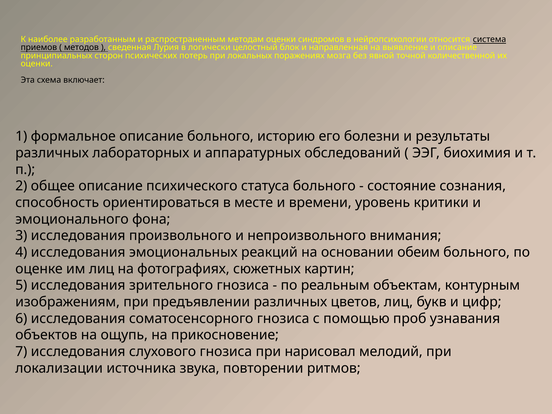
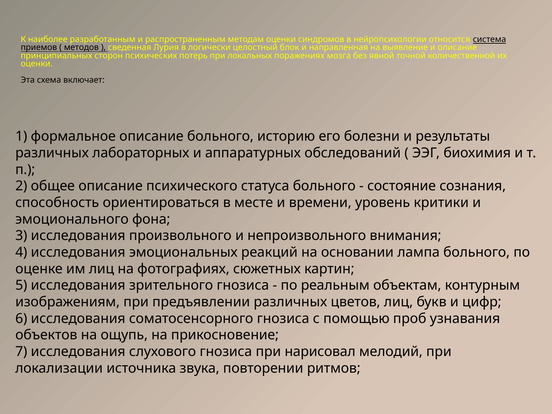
обеим: обеим -> лампа (419, 252)
